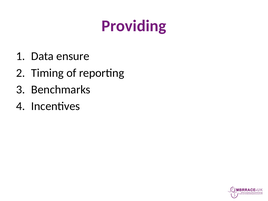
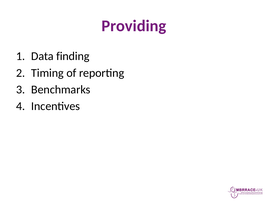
ensure: ensure -> finding (73, 56)
